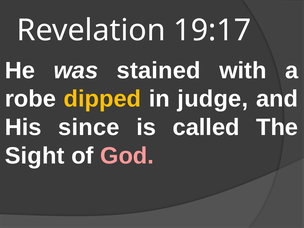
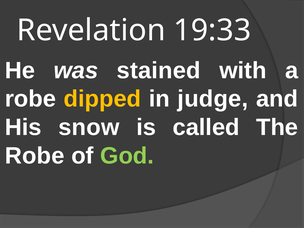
19:17: 19:17 -> 19:33 (212, 30)
since: since -> snow (89, 127)
Sight: Sight -> Robe (35, 156)
God colour: pink -> light green (127, 156)
